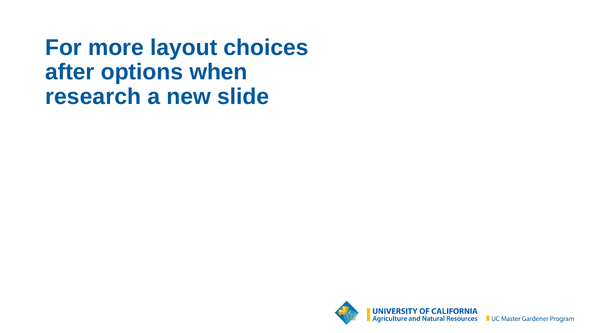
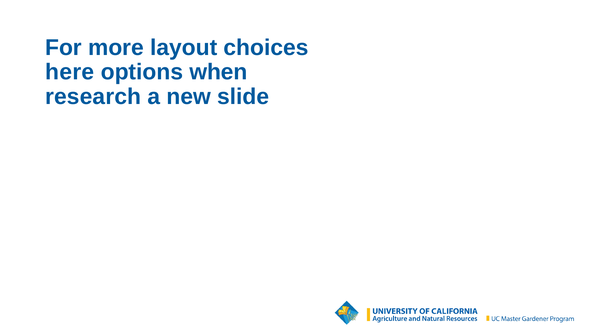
after: after -> here (70, 72)
